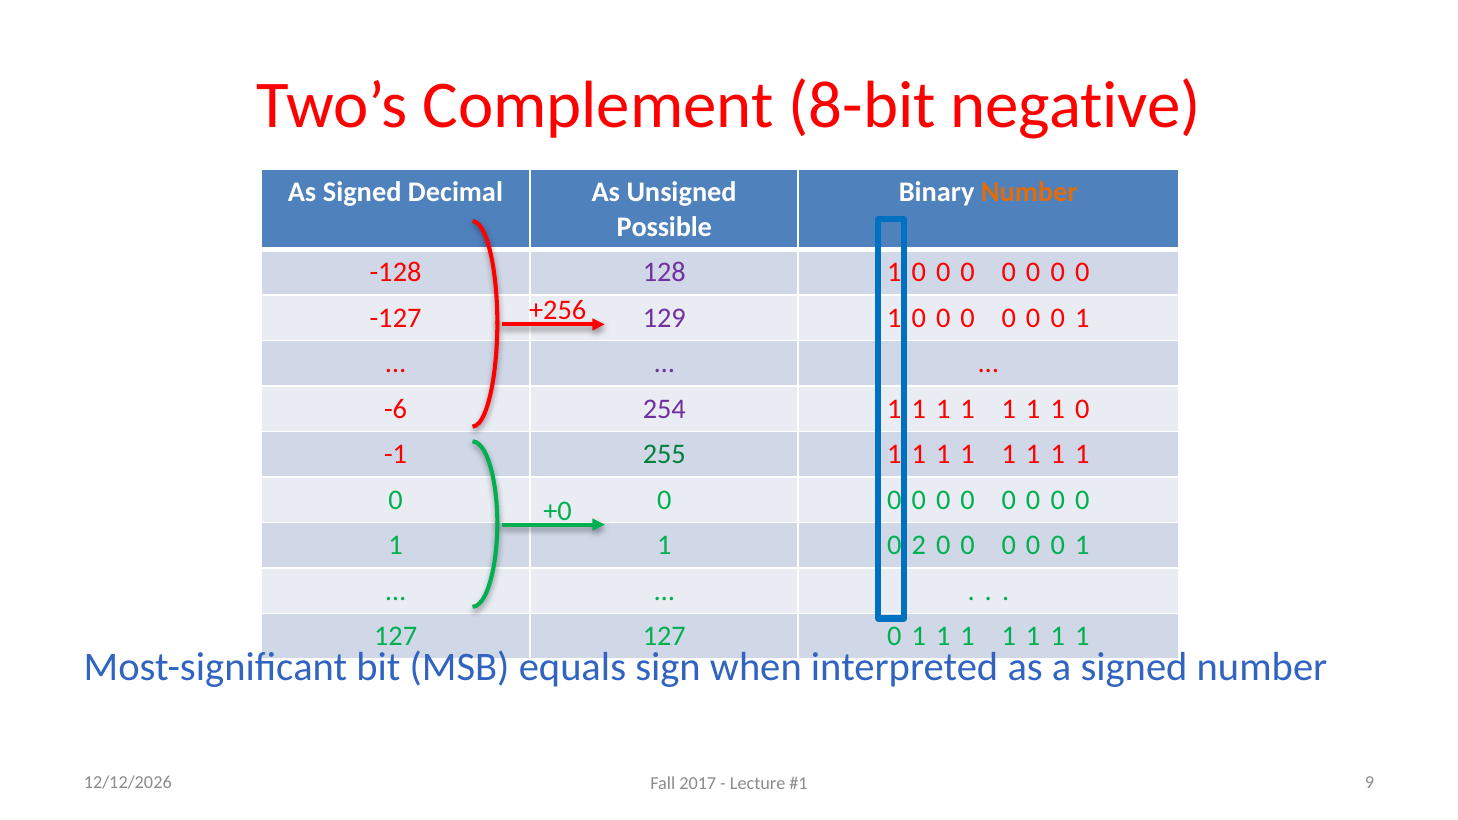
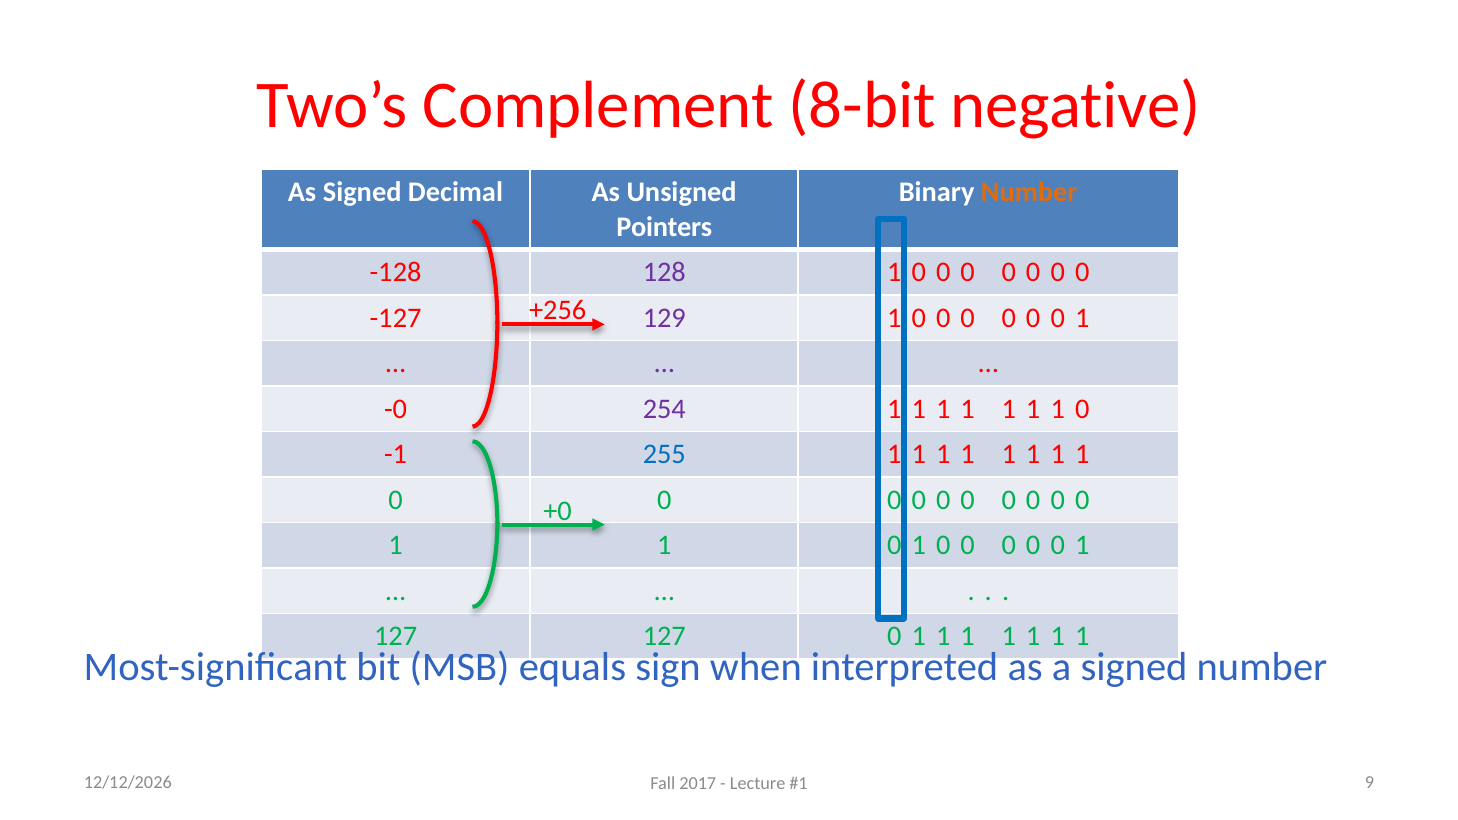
Possible: Possible -> Pointers (664, 227)
-6: -6 -> -0 (396, 409)
255 colour: green -> blue (664, 455)
1 0 2: 2 -> 1 (919, 546)
